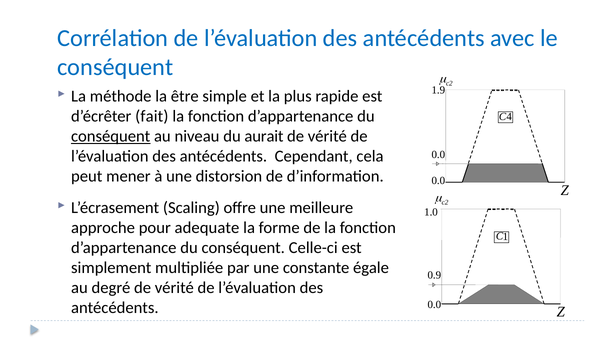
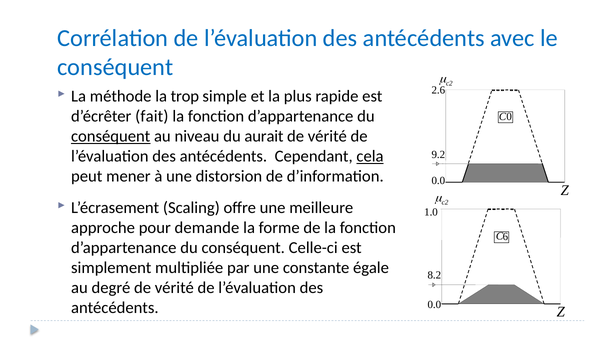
1.9: 1.9 -> 2.6 (438, 90)
être: être -> trop (185, 96)
4: 4 -> 0 (509, 117)
cela underline: none -> present (370, 156)
0.0: 0.0 -> 9.2 (438, 155)
adequate: adequate -> demande (207, 228)
1: 1 -> 6 (505, 236)
0.9: 0.9 -> 8.2 (434, 275)
